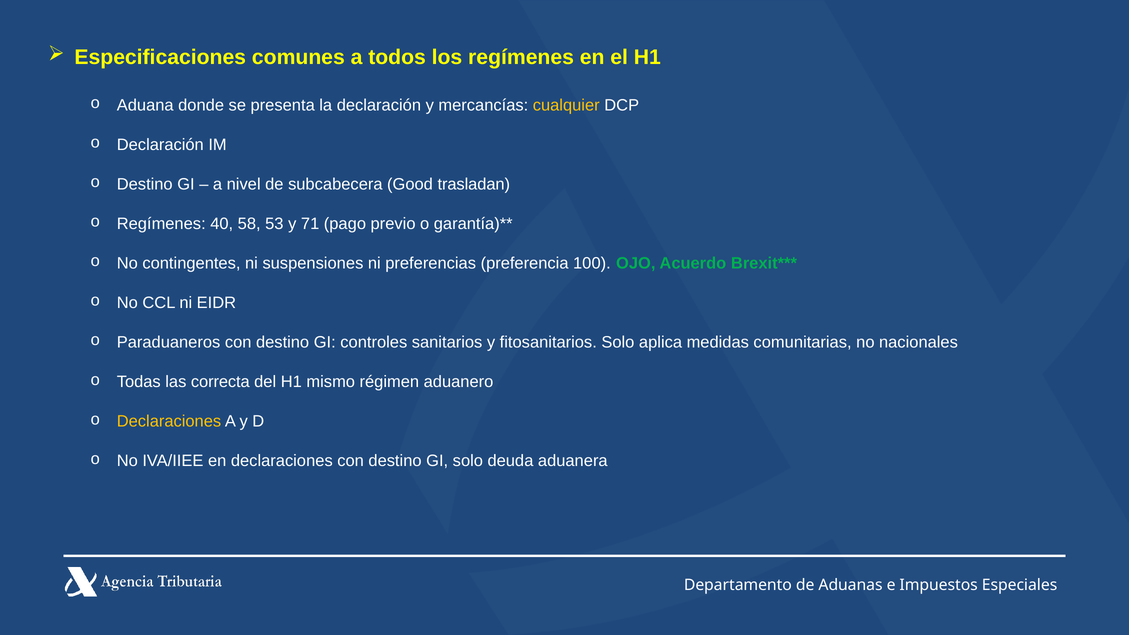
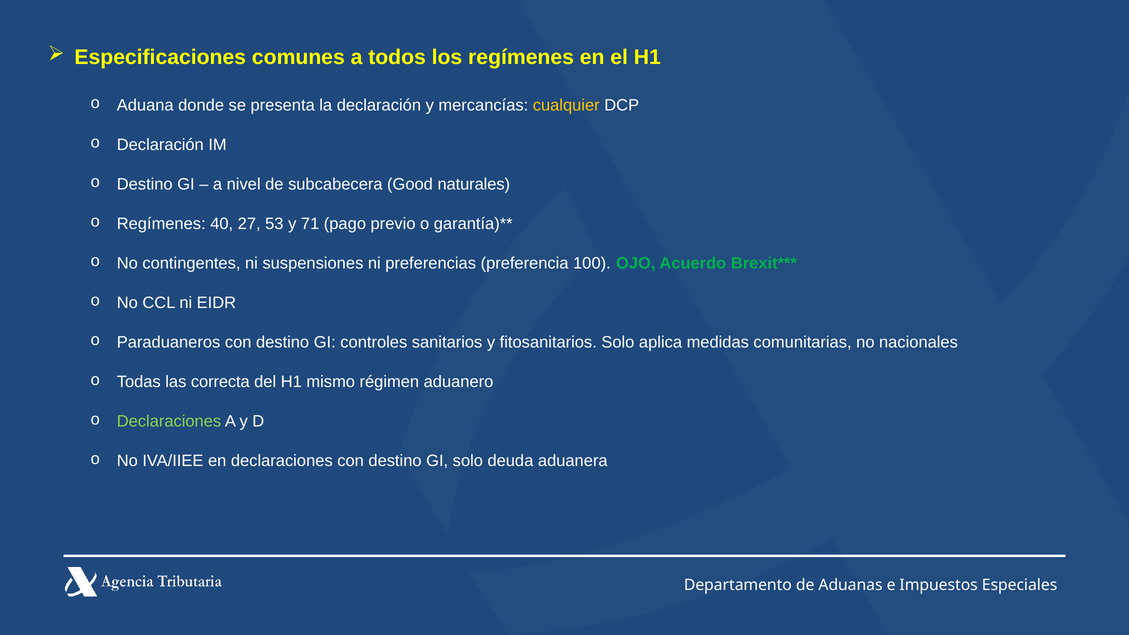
trasladan: trasladan -> naturales (474, 184)
58: 58 -> 27 (249, 224)
Declaraciones colour: yellow -> light green (169, 421)
